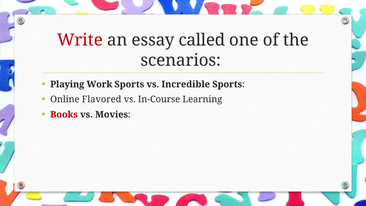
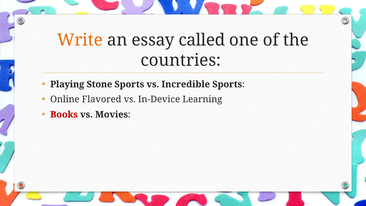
Write colour: red -> orange (80, 40)
scenarios: scenarios -> countries (181, 60)
Work: Work -> Stone (99, 84)
In-Course: In-Course -> In-Device (159, 99)
